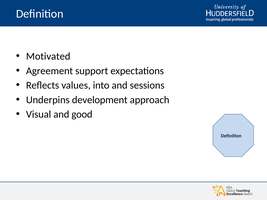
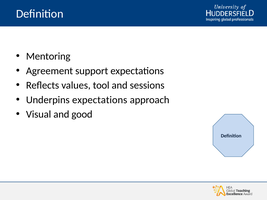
Motivated: Motivated -> Mentoring (48, 56)
into: into -> tool (101, 85)
Underpins development: development -> expectations (100, 100)
